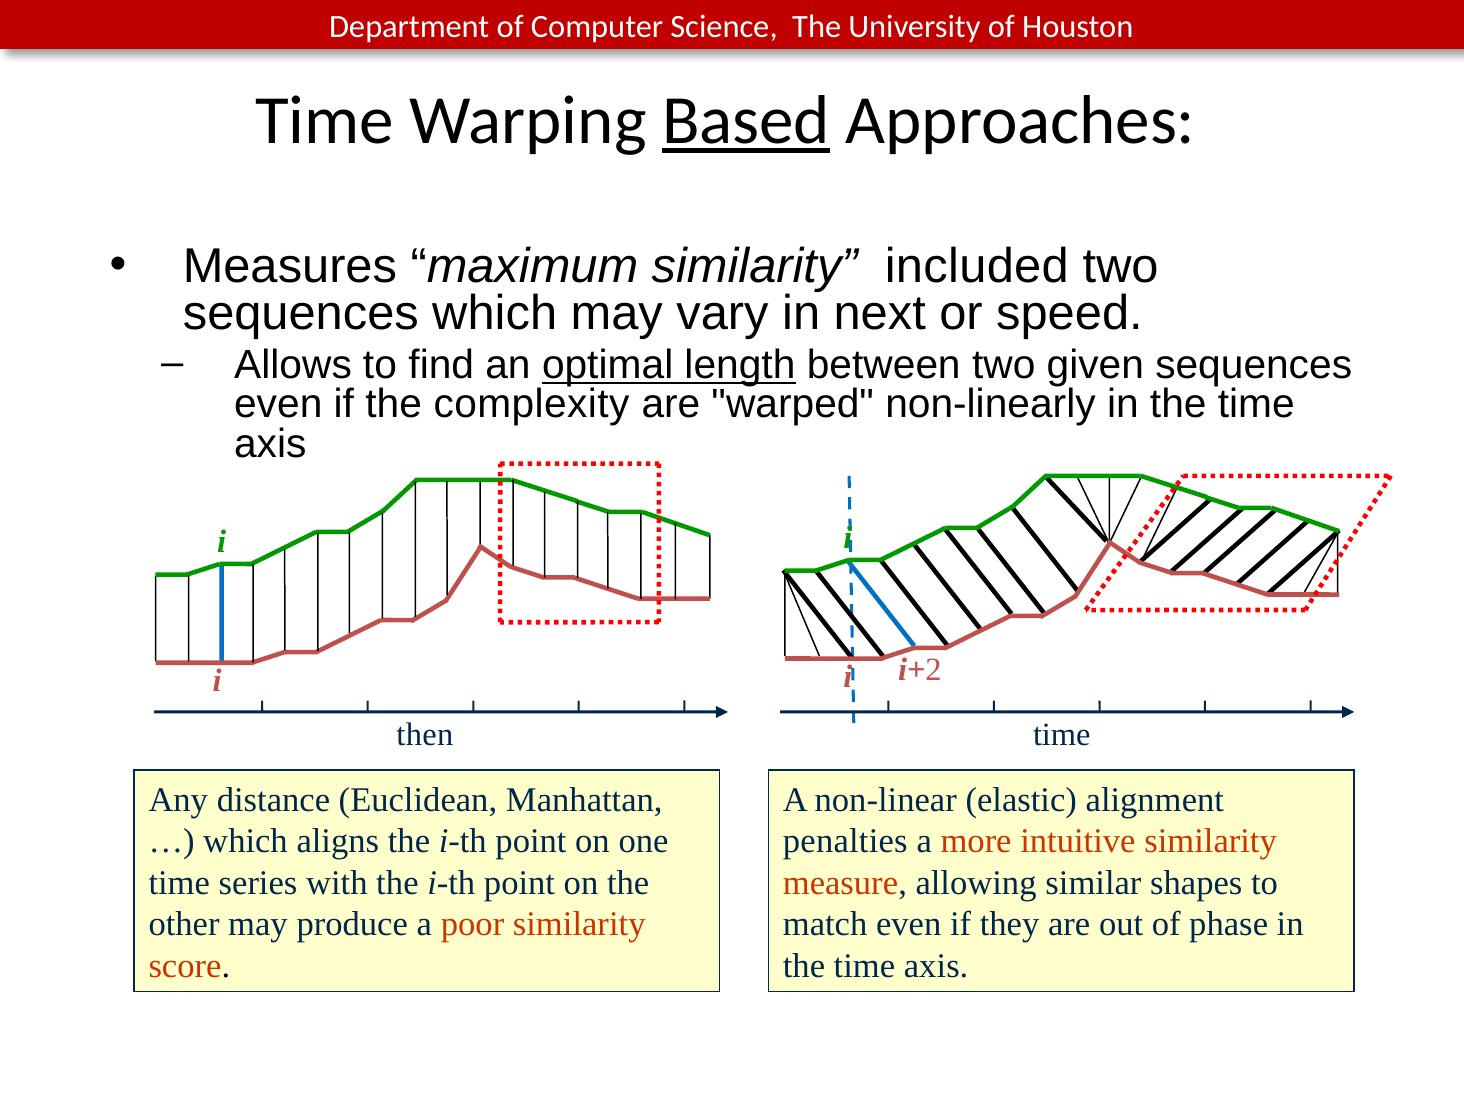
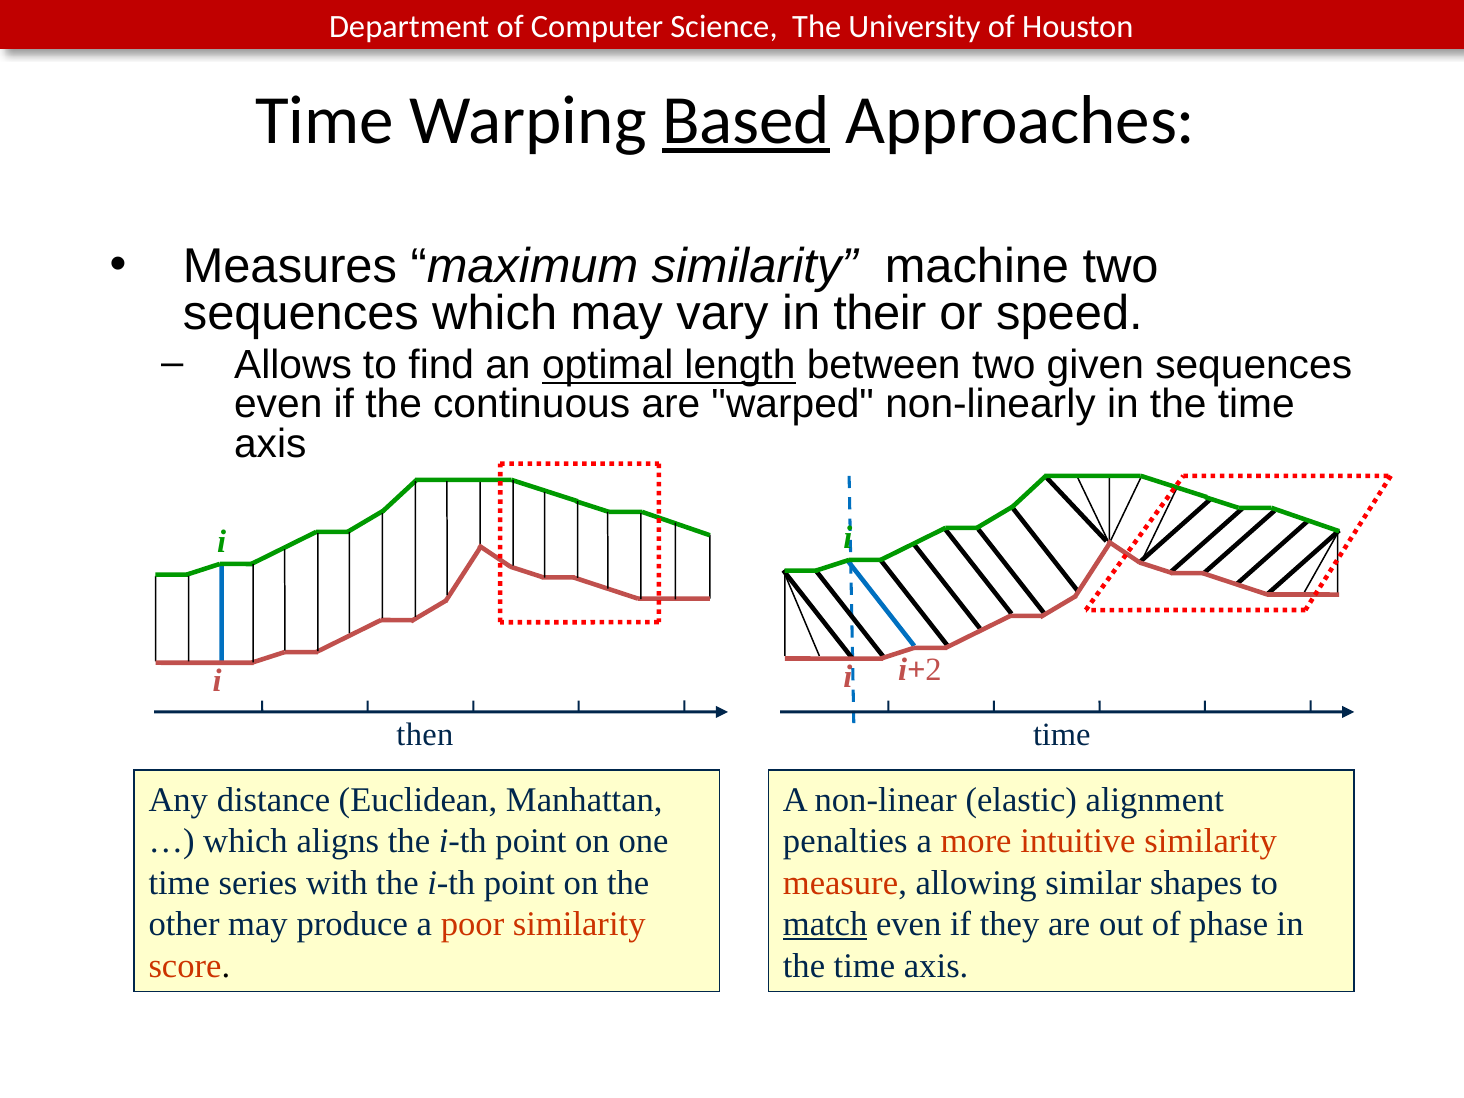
included: included -> machine (977, 266)
next: next -> their (880, 314)
complexity: complexity -> continuous (532, 404)
match underline: none -> present (825, 925)
